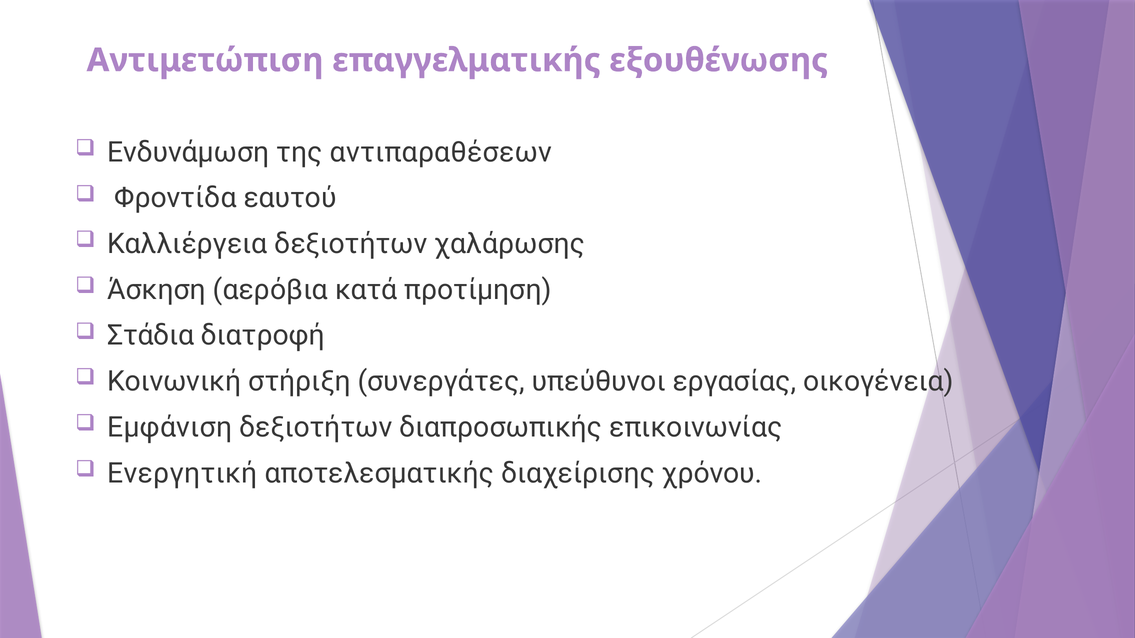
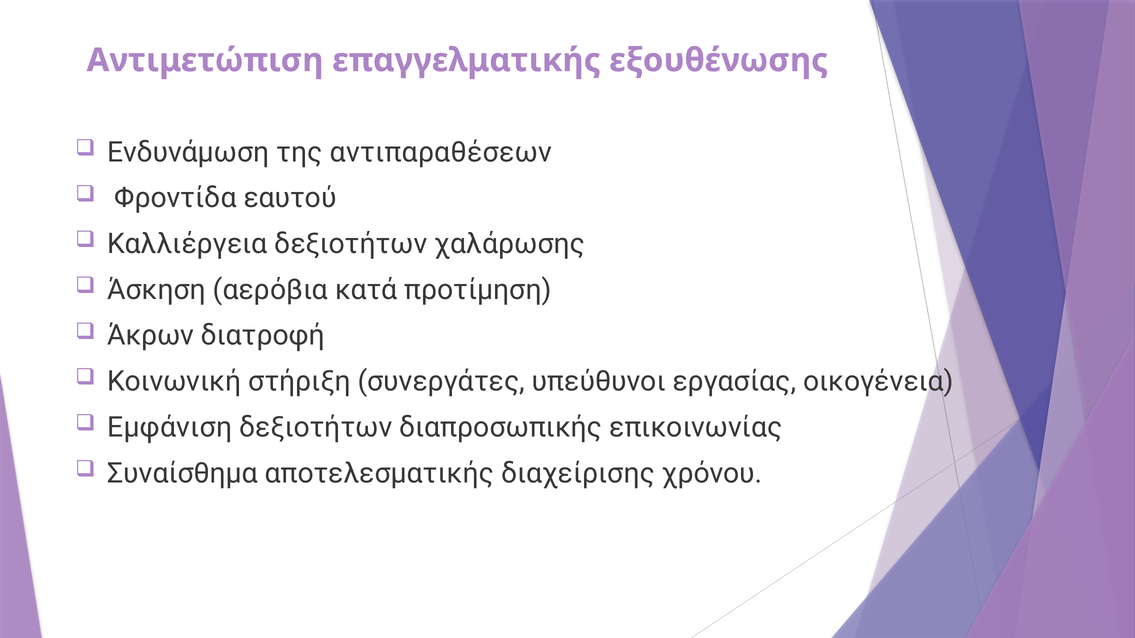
Στάδια: Στάδια -> Άκρων (151, 336)
Ενεργητική: Ενεργητική -> Συναίσθημα (183, 473)
